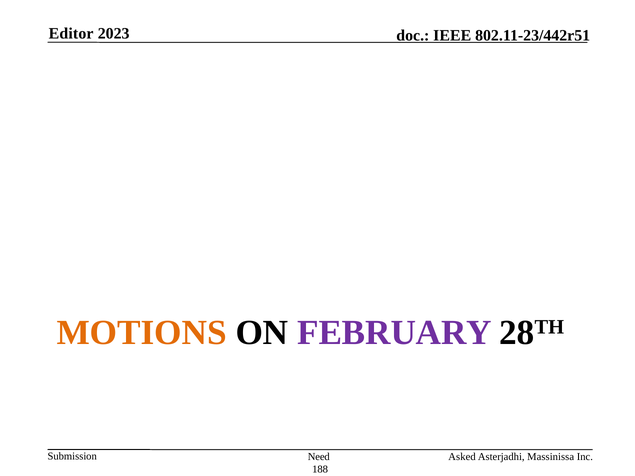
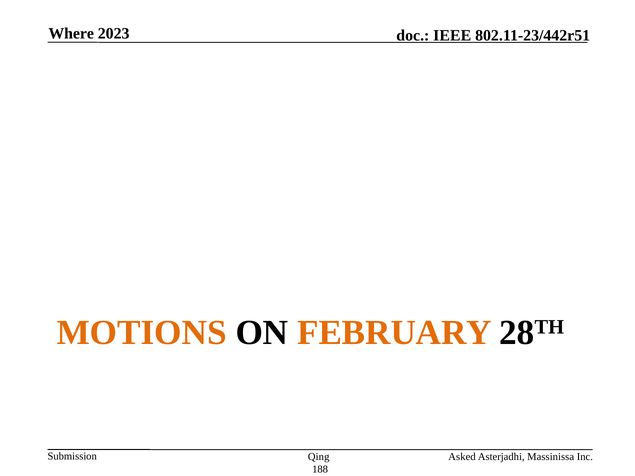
Editor: Editor -> Where (71, 34)
FEBRUARY colour: purple -> orange (395, 333)
Need: Need -> Qing (319, 457)
